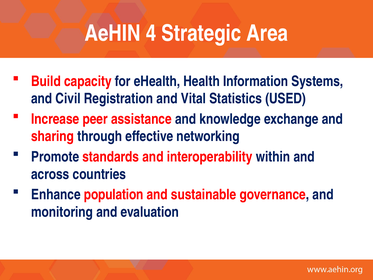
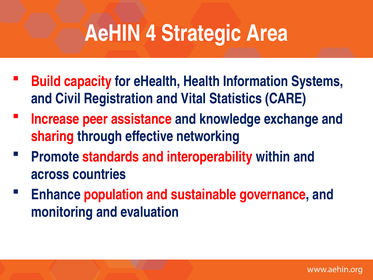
USED: USED -> CARE (286, 99)
